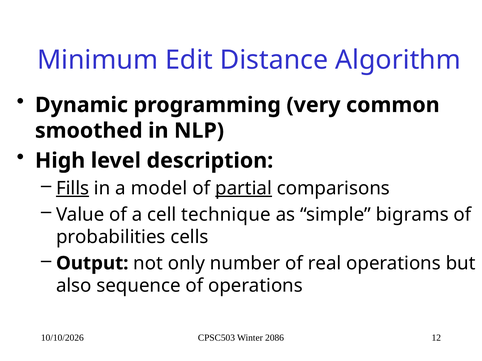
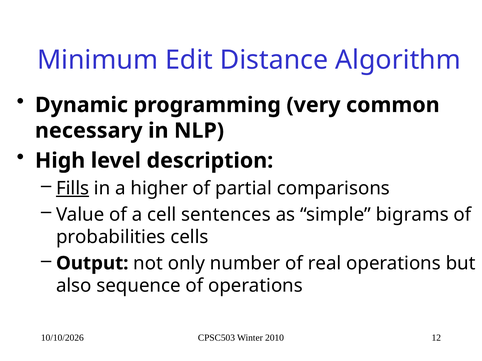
smoothed: smoothed -> necessary (89, 131)
model: model -> higher (159, 189)
partial underline: present -> none (244, 189)
technique: technique -> sentences (226, 215)
2086: 2086 -> 2010 (275, 338)
